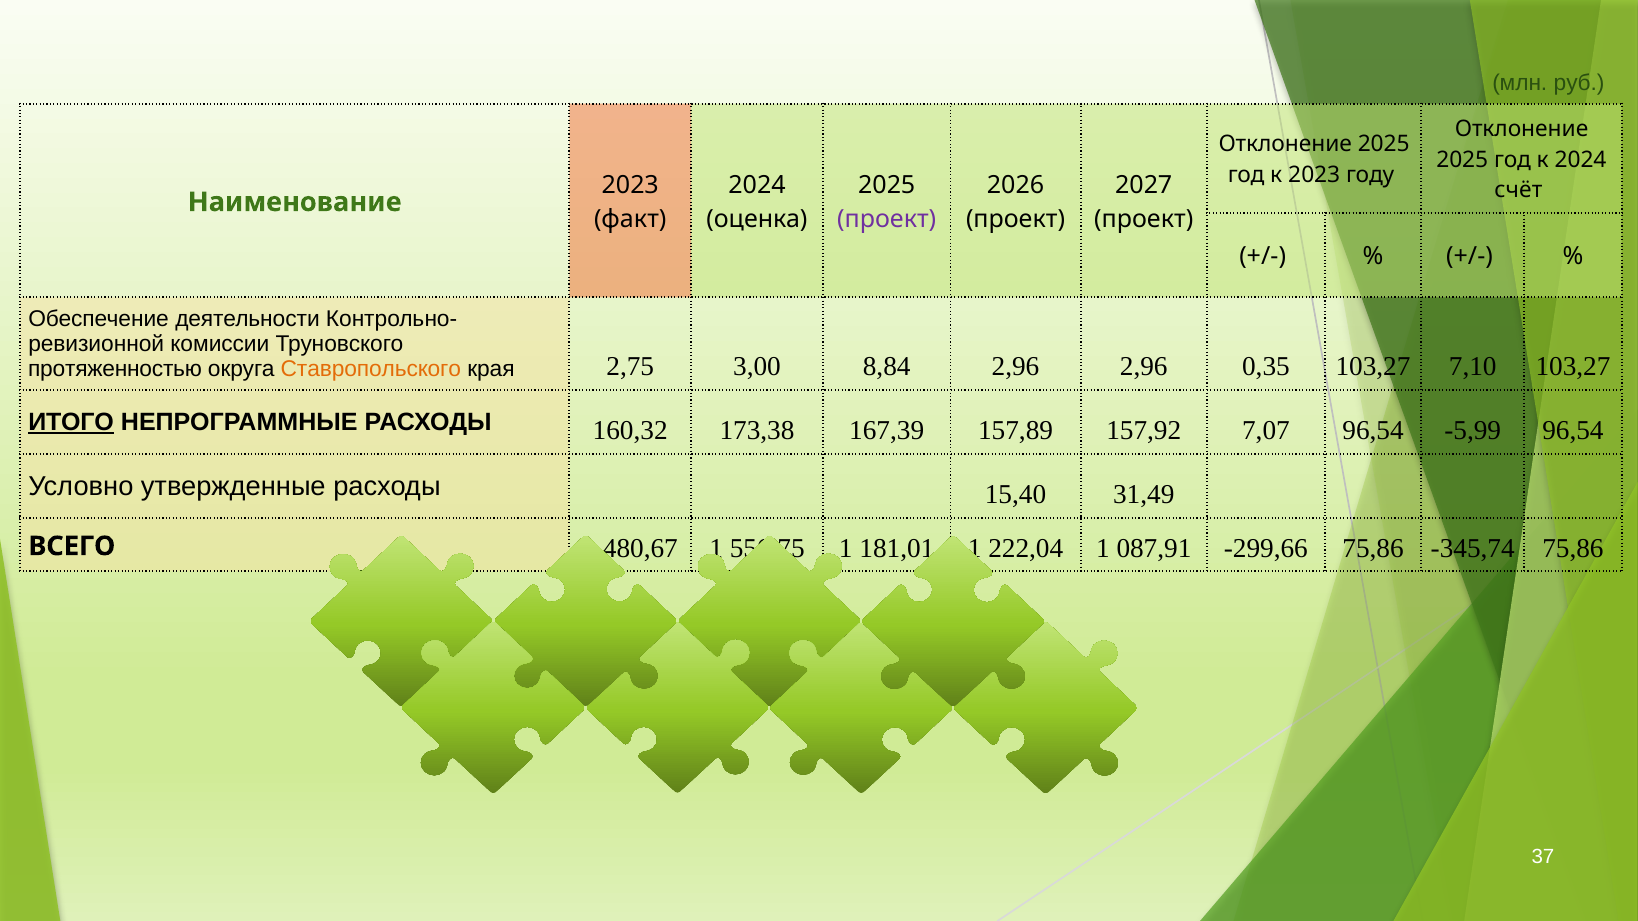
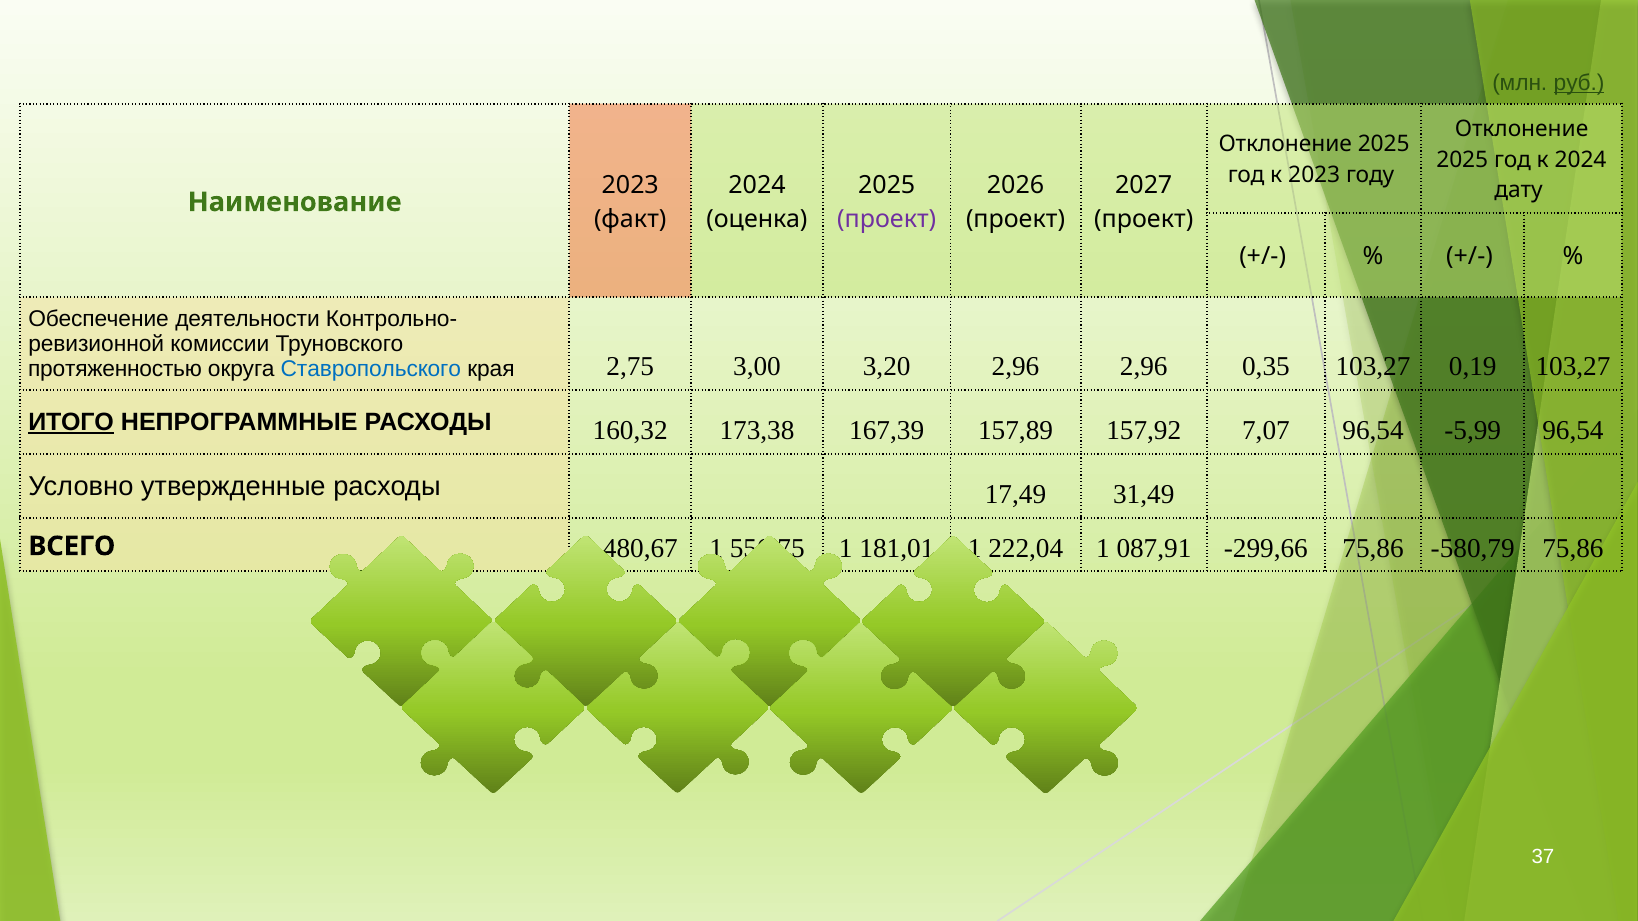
руб underline: none -> present (1579, 83)
счёт: счёт -> дату (1519, 190)
Ставропольского colour: orange -> blue (371, 369)
8,84: 8,84 -> 3,20 (887, 367)
7,10: 7,10 -> 0,19 (1473, 367)
15,40: 15,40 -> 17,49 (1016, 495)
-345,74: -345,74 -> -580,79 (1473, 548)
